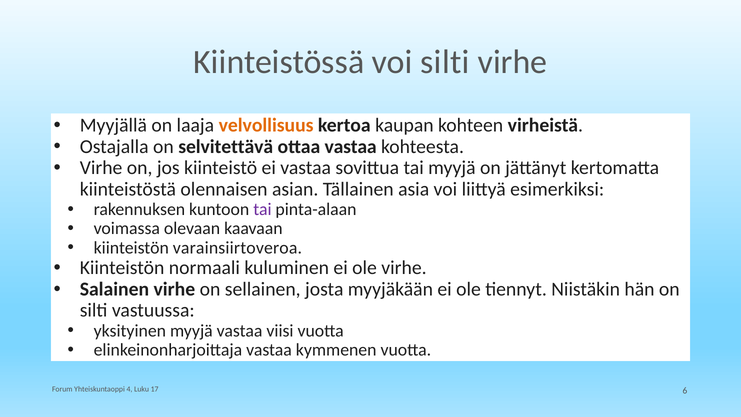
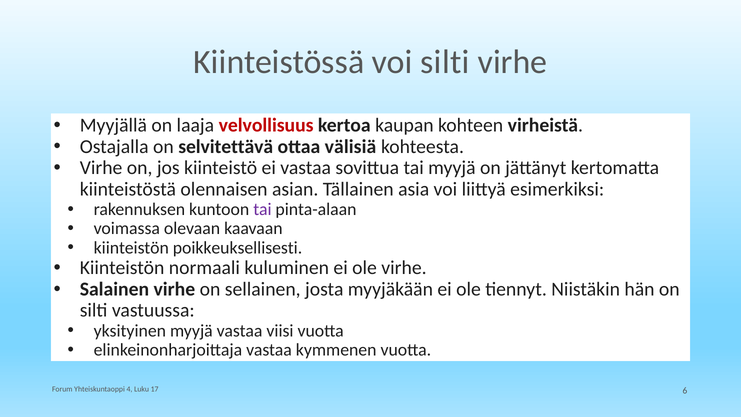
velvollisuus colour: orange -> red (266, 125)
ottaa vastaa: vastaa -> välisiä (350, 147)
varainsiirtoveroa: varainsiirtoveroa -> poikkeuksellisesti (238, 248)
